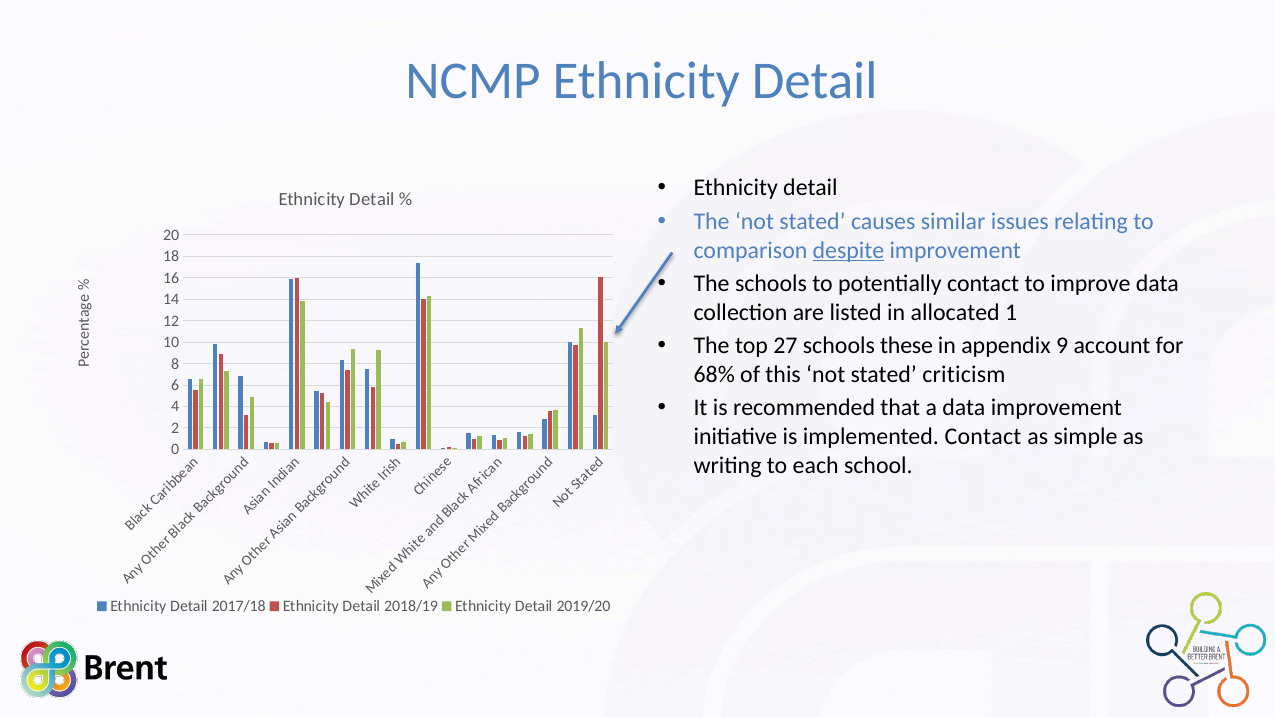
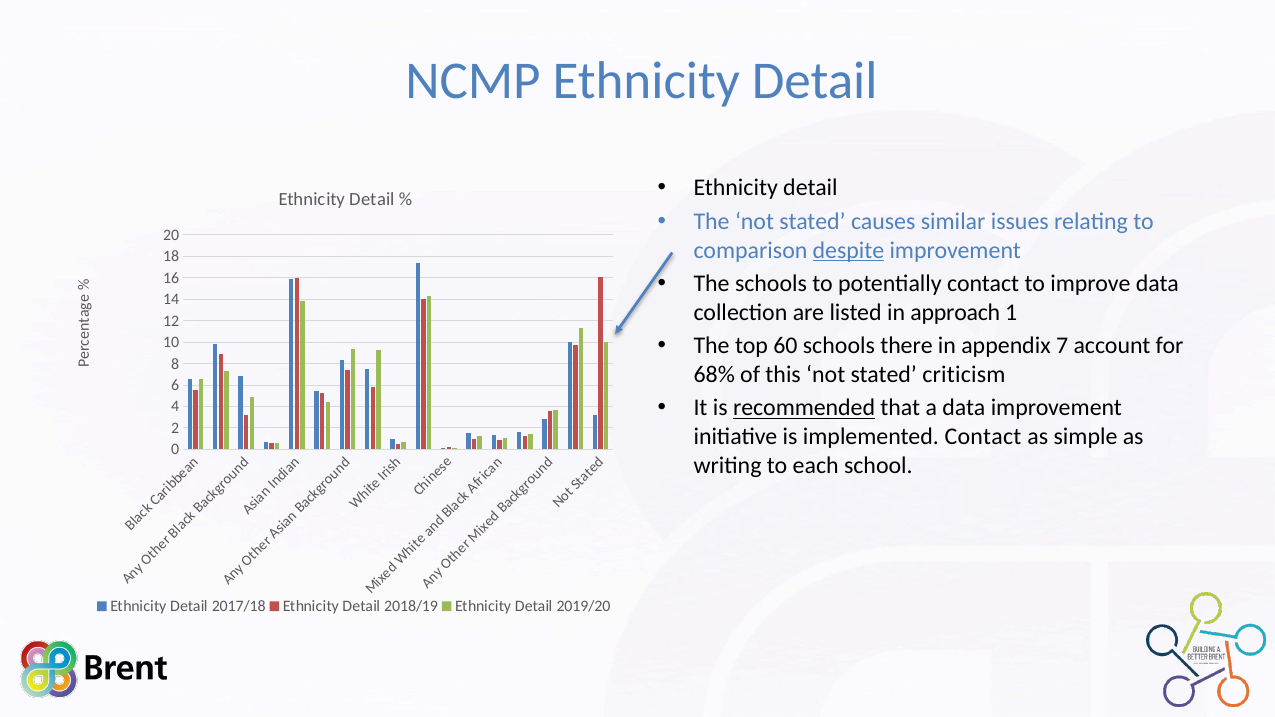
allocated: allocated -> approach (955, 312)
27: 27 -> 60 (785, 346)
these: these -> there (907, 346)
9: 9 -> 7 (1062, 346)
recommended underline: none -> present (804, 408)
